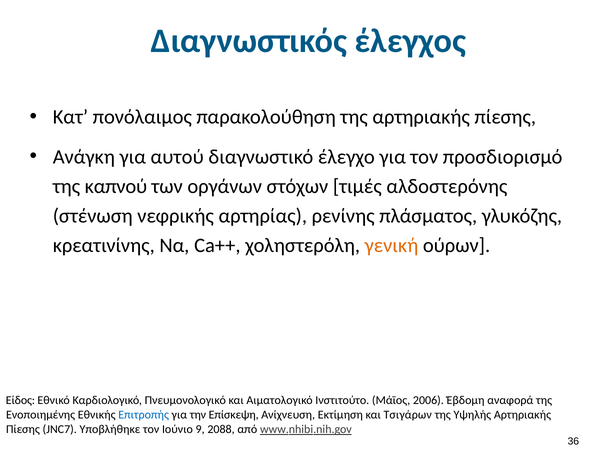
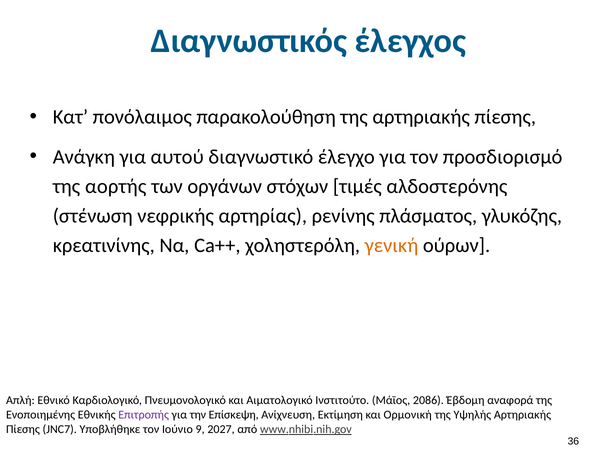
καπνού: καπνού -> αορτής (116, 186)
Είδος: Είδος -> Απλή (20, 400)
2006: 2006 -> 2086 (428, 400)
Επιτροπής colour: blue -> purple (144, 415)
Τσιγάρων: Τσιγάρων -> Ορμονική (408, 415)
2088: 2088 -> 2027 (221, 429)
